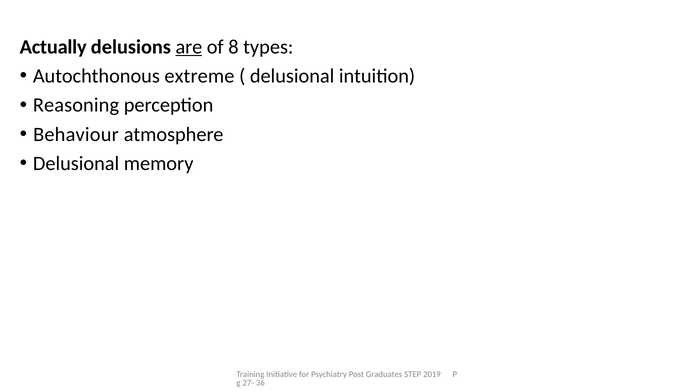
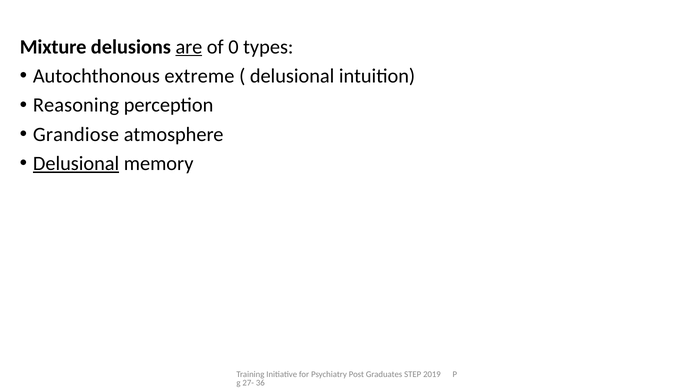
Actually: Actually -> Mixture (53, 47)
8: 8 -> 0 (233, 47)
Behaviour: Behaviour -> Grandiose (76, 135)
Delusional underline: none -> present (76, 164)
